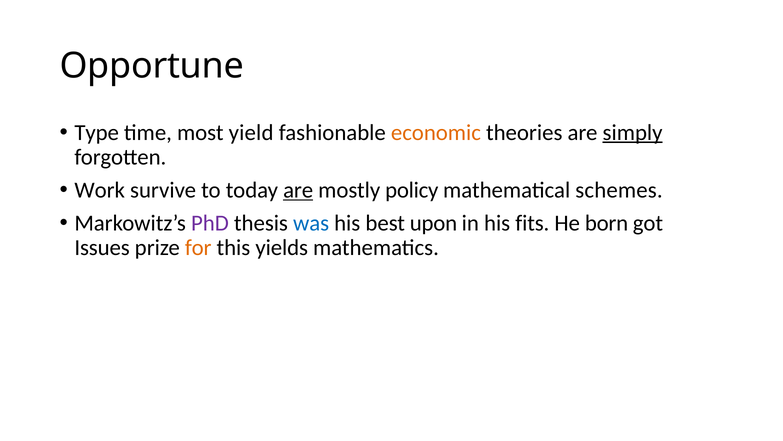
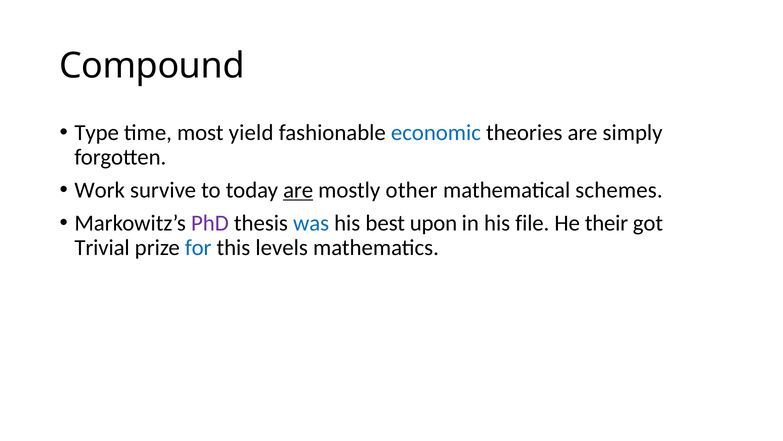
Opportune: Opportune -> Compound (152, 66)
economic colour: orange -> blue (436, 132)
simply underline: present -> none (633, 132)
policy: policy -> other (412, 190)
fits: fits -> file (532, 223)
born: born -> their (607, 223)
Issues: Issues -> Trivial (102, 247)
for colour: orange -> blue (198, 247)
yields: yields -> levels (282, 247)
